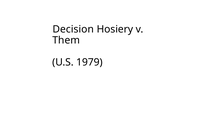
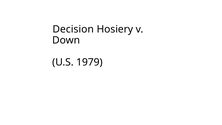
Them: Them -> Down (66, 40)
